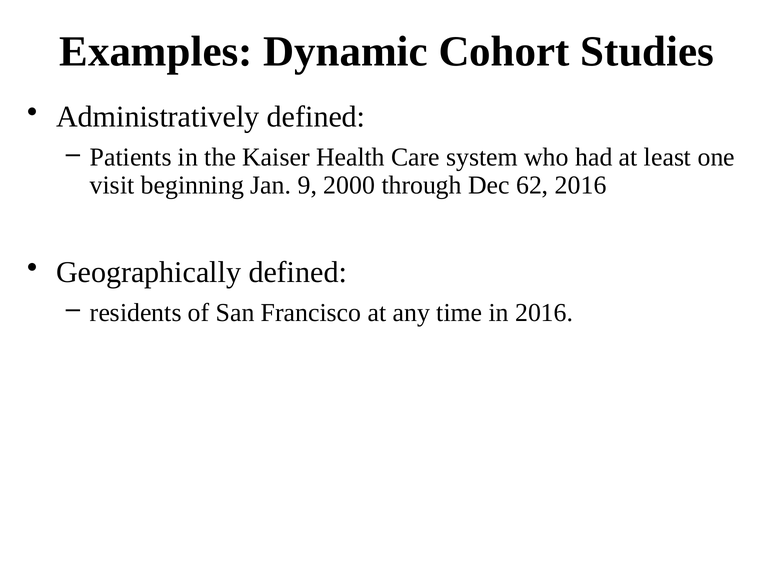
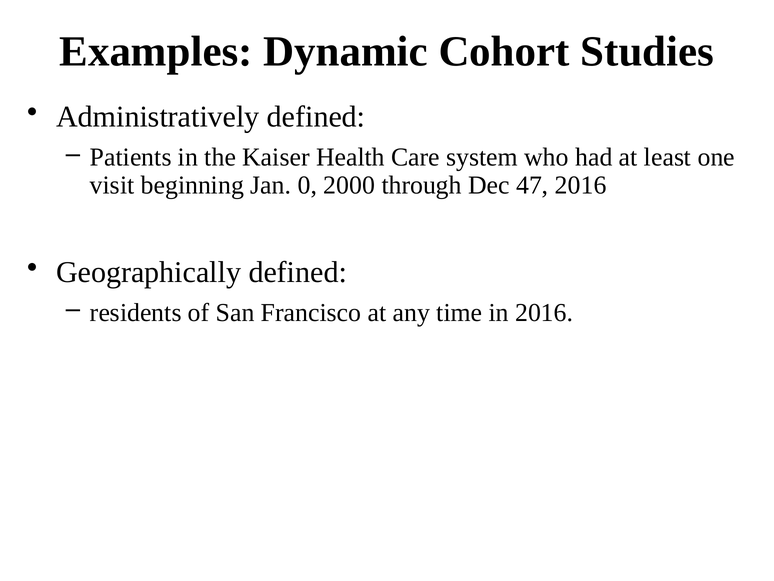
9: 9 -> 0 (307, 185)
62: 62 -> 47 (532, 185)
